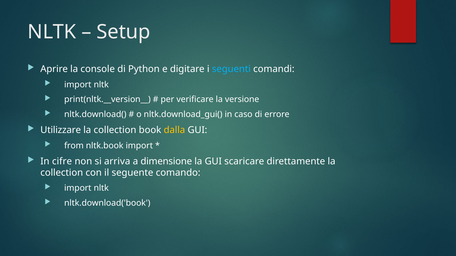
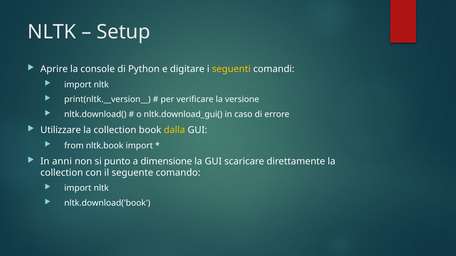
seguenti colour: light blue -> yellow (231, 69)
cifre: cifre -> anni (62, 162)
arriva: arriva -> punto (117, 162)
